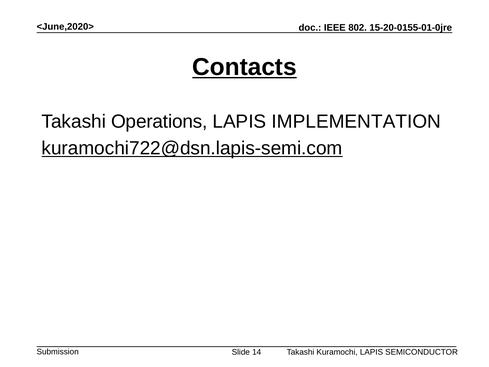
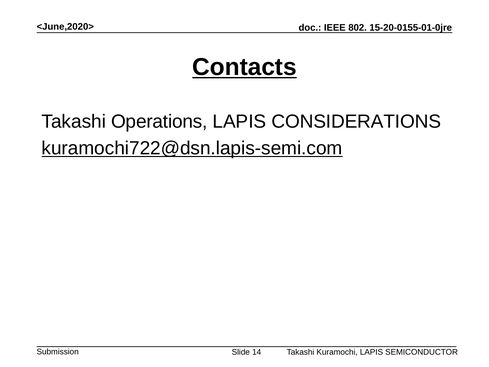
IMPLEMENTATION: IMPLEMENTATION -> CONSIDERATIONS (356, 122)
